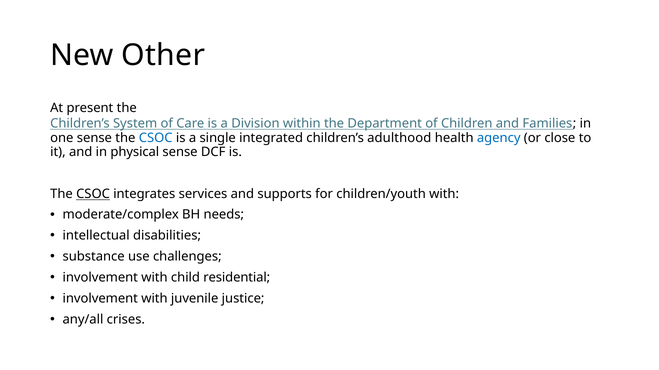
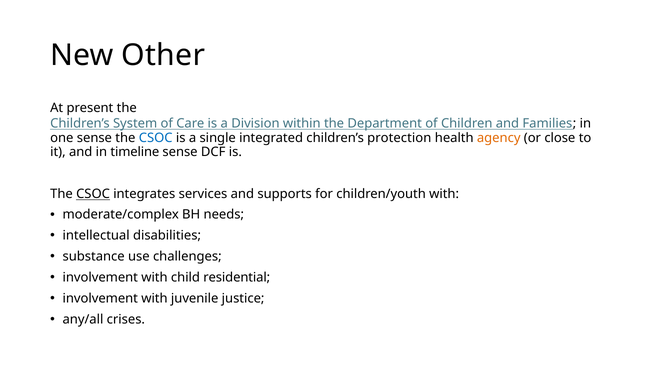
adulthood: adulthood -> protection (399, 138)
agency colour: blue -> orange (499, 138)
physical: physical -> timeline (135, 152)
